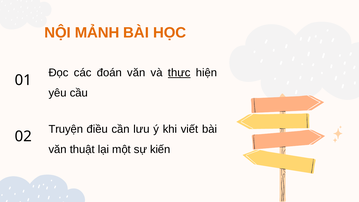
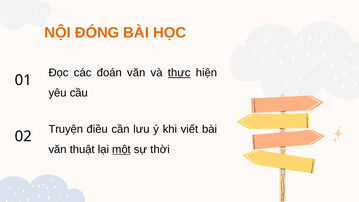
MẢNH: MẢNH -> ĐÓNG (97, 33)
một underline: none -> present (122, 149)
kiến: kiến -> thời (160, 149)
